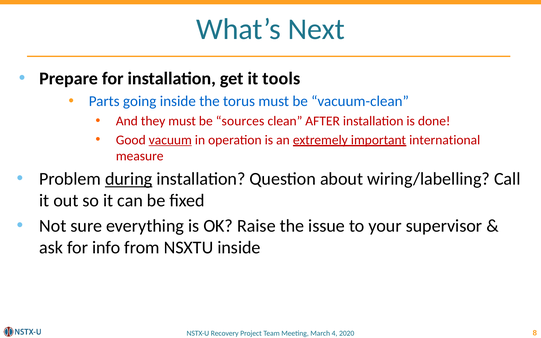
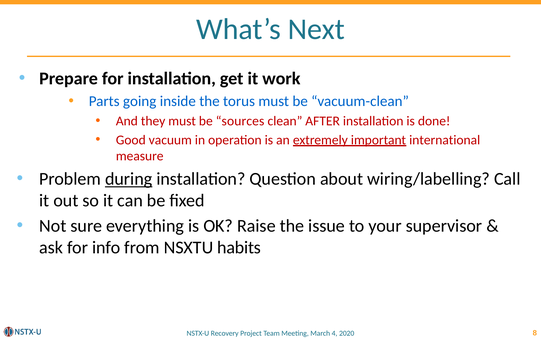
tools: tools -> work (281, 79)
vacuum underline: present -> none (170, 140)
NSXTU inside: inside -> habits (239, 248)
